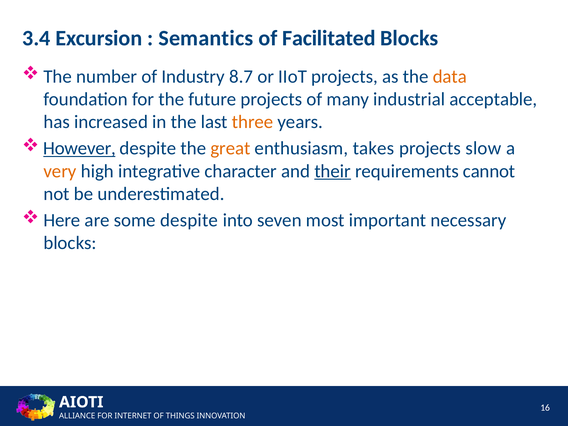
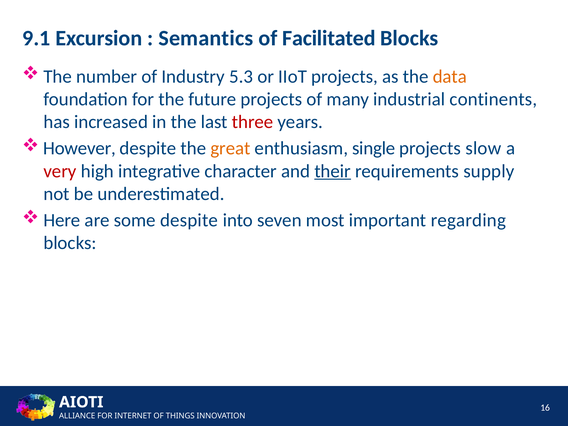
3.4: 3.4 -> 9.1 (36, 38)
8.7: 8.7 -> 5.3 (241, 76)
acceptable: acceptable -> continents (493, 99)
three colour: orange -> red (253, 122)
However underline: present -> none (79, 148)
takes: takes -> single (374, 148)
very colour: orange -> red (60, 171)
cannot: cannot -> supply (489, 171)
necessary: necessary -> regarding (468, 220)
